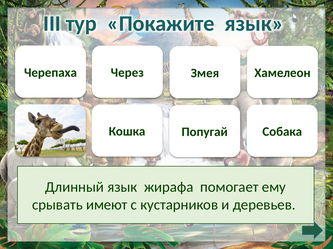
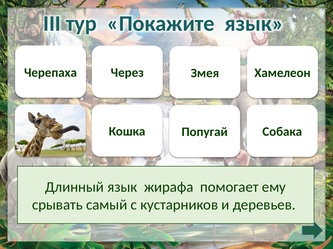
имеют: имеют -> самый (107, 205)
